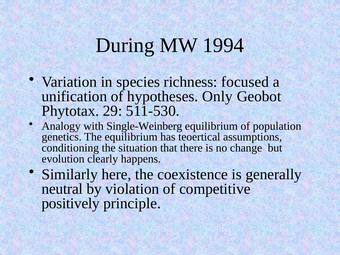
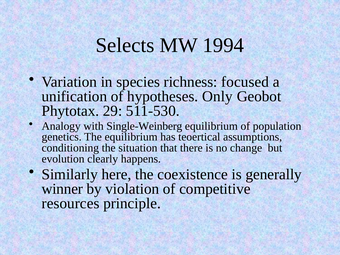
During: During -> Selects (125, 45)
neutral: neutral -> winner (62, 189)
positively: positively -> resources (71, 203)
